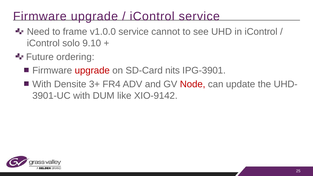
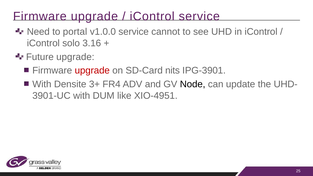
frame: frame -> portal (75, 32)
9.10: 9.10 -> 3.16 (92, 43)
Future ordering: ordering -> upgrade (75, 57)
Node colour: red -> black (193, 84)
XIO-9142: XIO-9142 -> XIO-4951 (156, 96)
